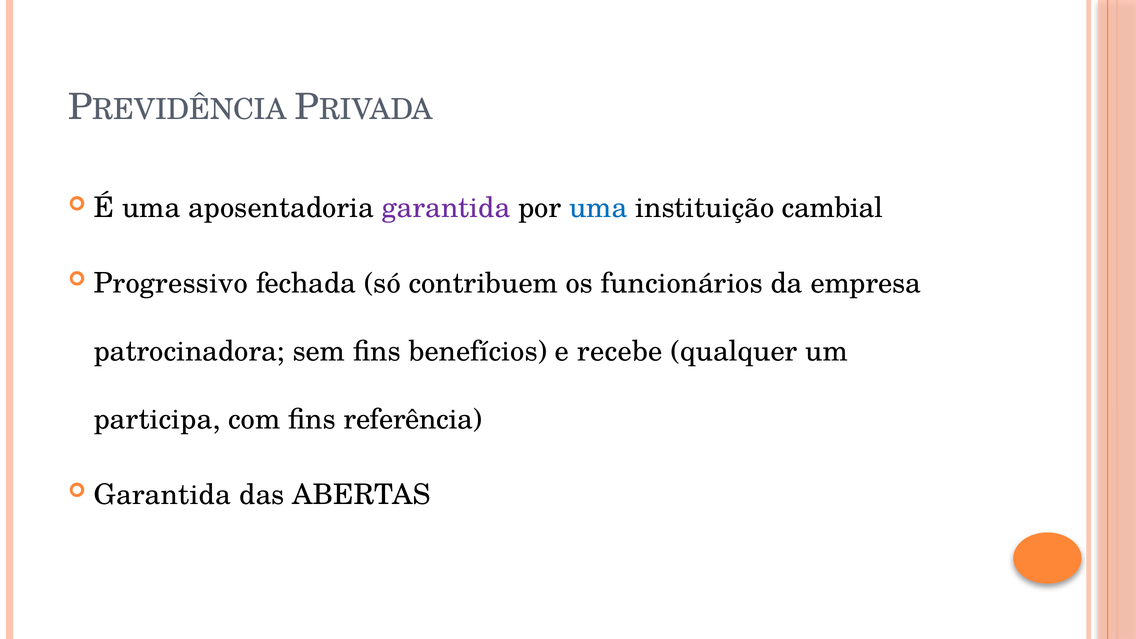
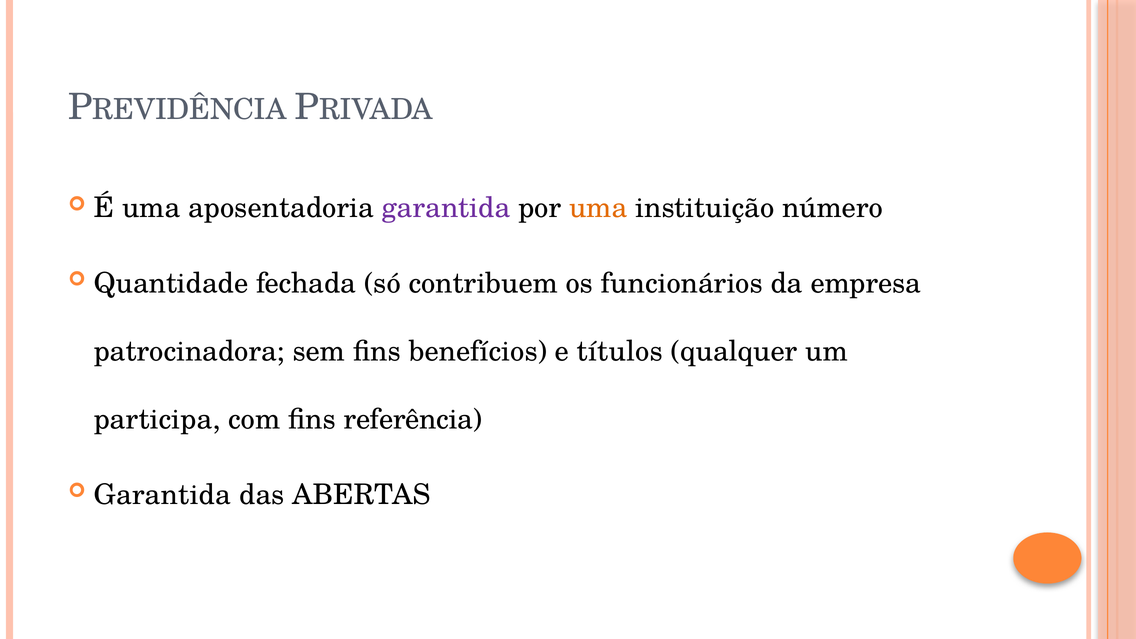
uma colour: blue -> orange (598, 208)
cambial: cambial -> número (832, 208)
Progressivo: Progressivo -> Quantidade (171, 283)
recebe: recebe -> títulos (620, 351)
